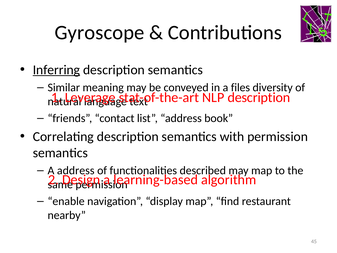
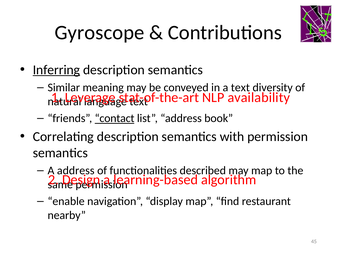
a files: files -> text (240, 87)
NLP description: description -> availability (259, 97)
contact underline: none -> present (115, 118)
